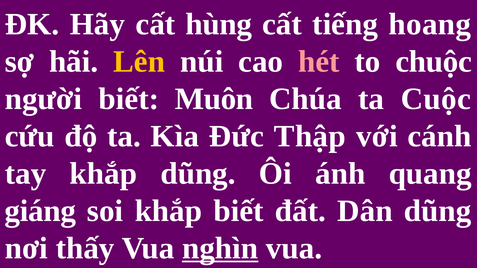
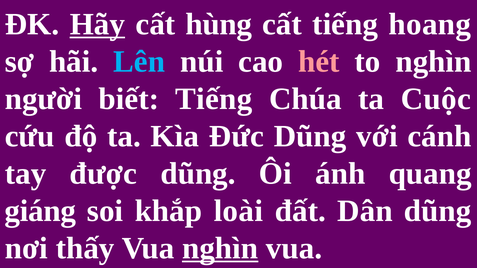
Hãy underline: none -> present (97, 24)
Lên colour: yellow -> light blue (139, 62)
to chuộc: chuộc -> nghìn (434, 62)
biết Muôn: Muôn -> Tiếng (214, 99)
Đức Thập: Thập -> Dũng (310, 136)
tay khắp: khắp -> được (103, 174)
khắp biết: biết -> loài (238, 211)
